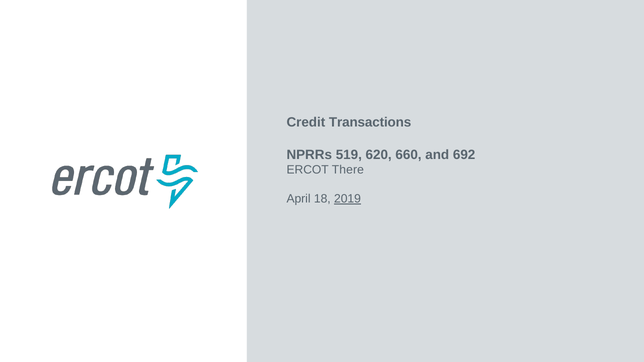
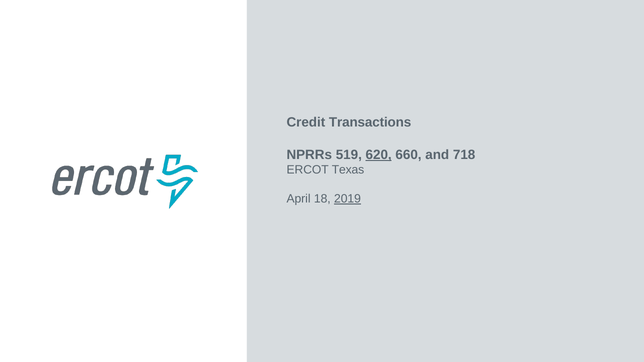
620 underline: none -> present (379, 155)
692: 692 -> 718 (464, 155)
There: There -> Texas (348, 170)
